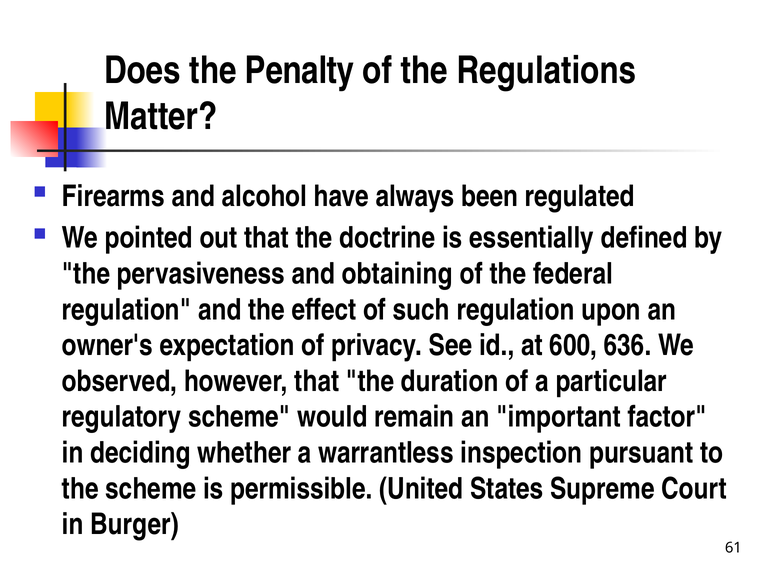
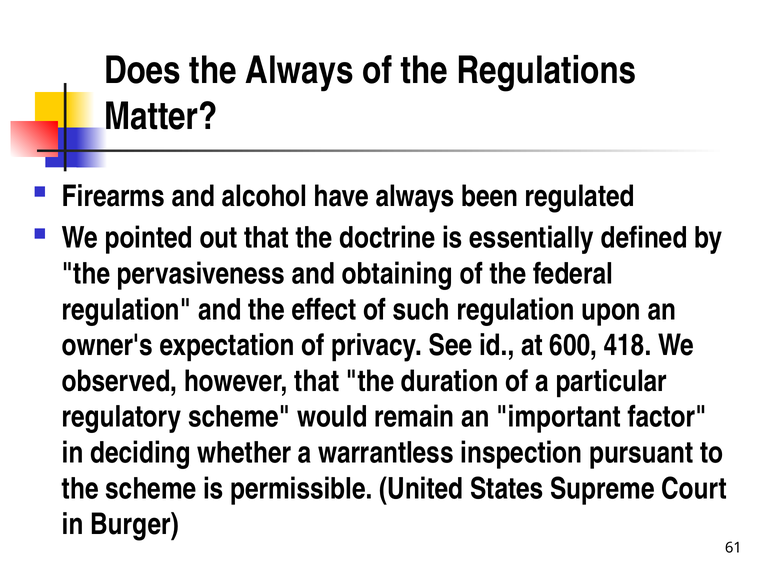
the Penalty: Penalty -> Always (300, 70)
636: 636 -> 418 (628, 345)
